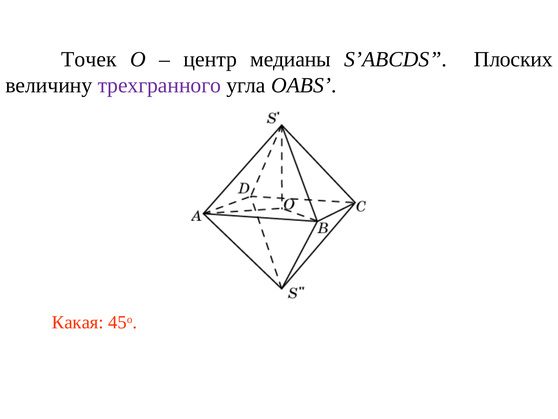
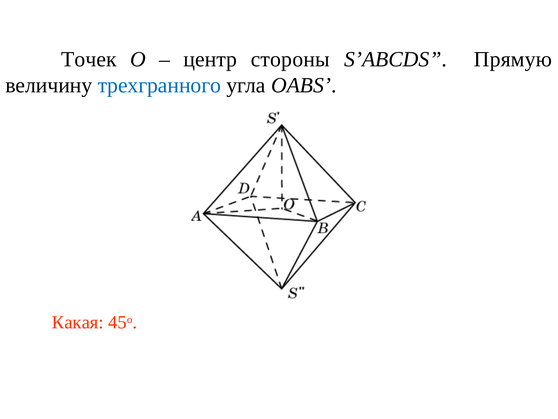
медианы: медианы -> стороны (290, 59)
Плоских: Плоских -> Прямую (513, 59)
трехгранного colour: purple -> blue (159, 85)
